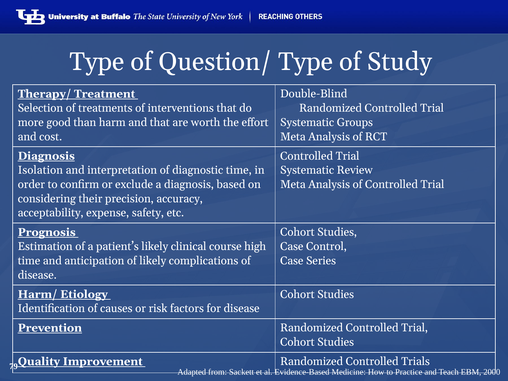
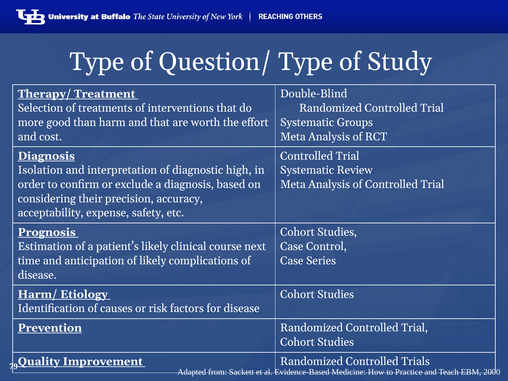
diagnostic time: time -> high (239, 170)
high: high -> next (255, 246)
